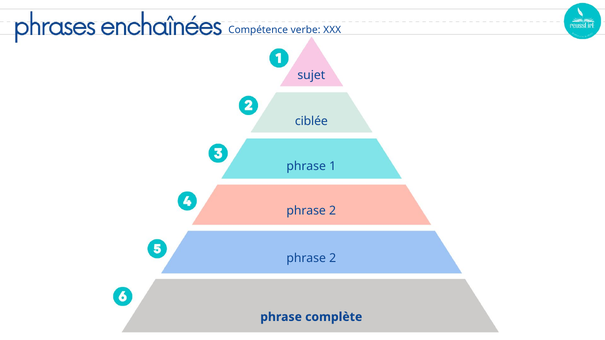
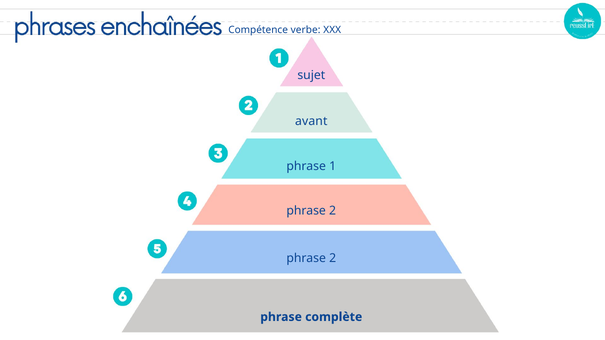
ciblée: ciblée -> avant (311, 121)
